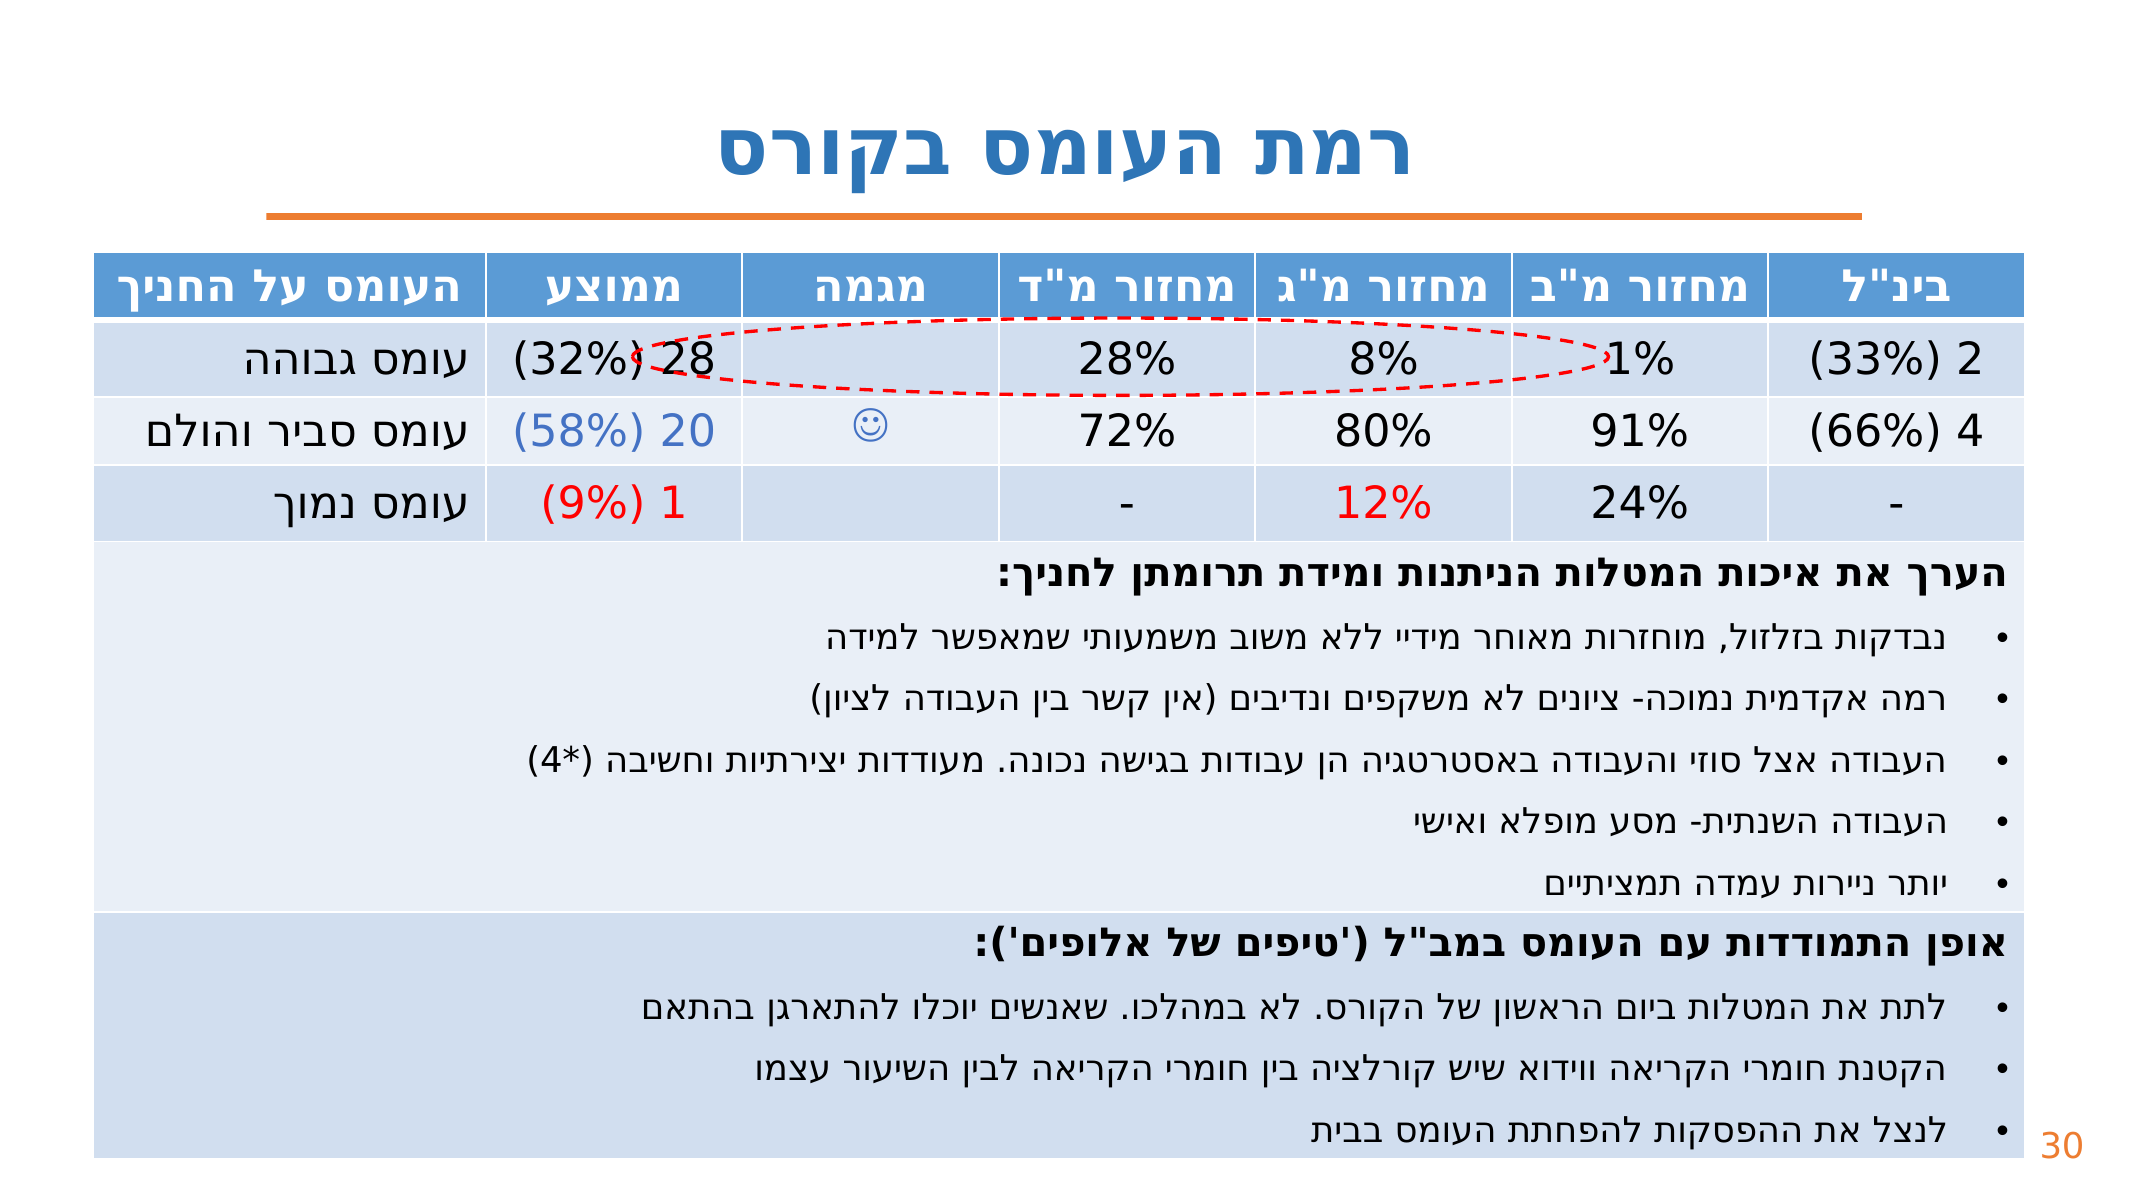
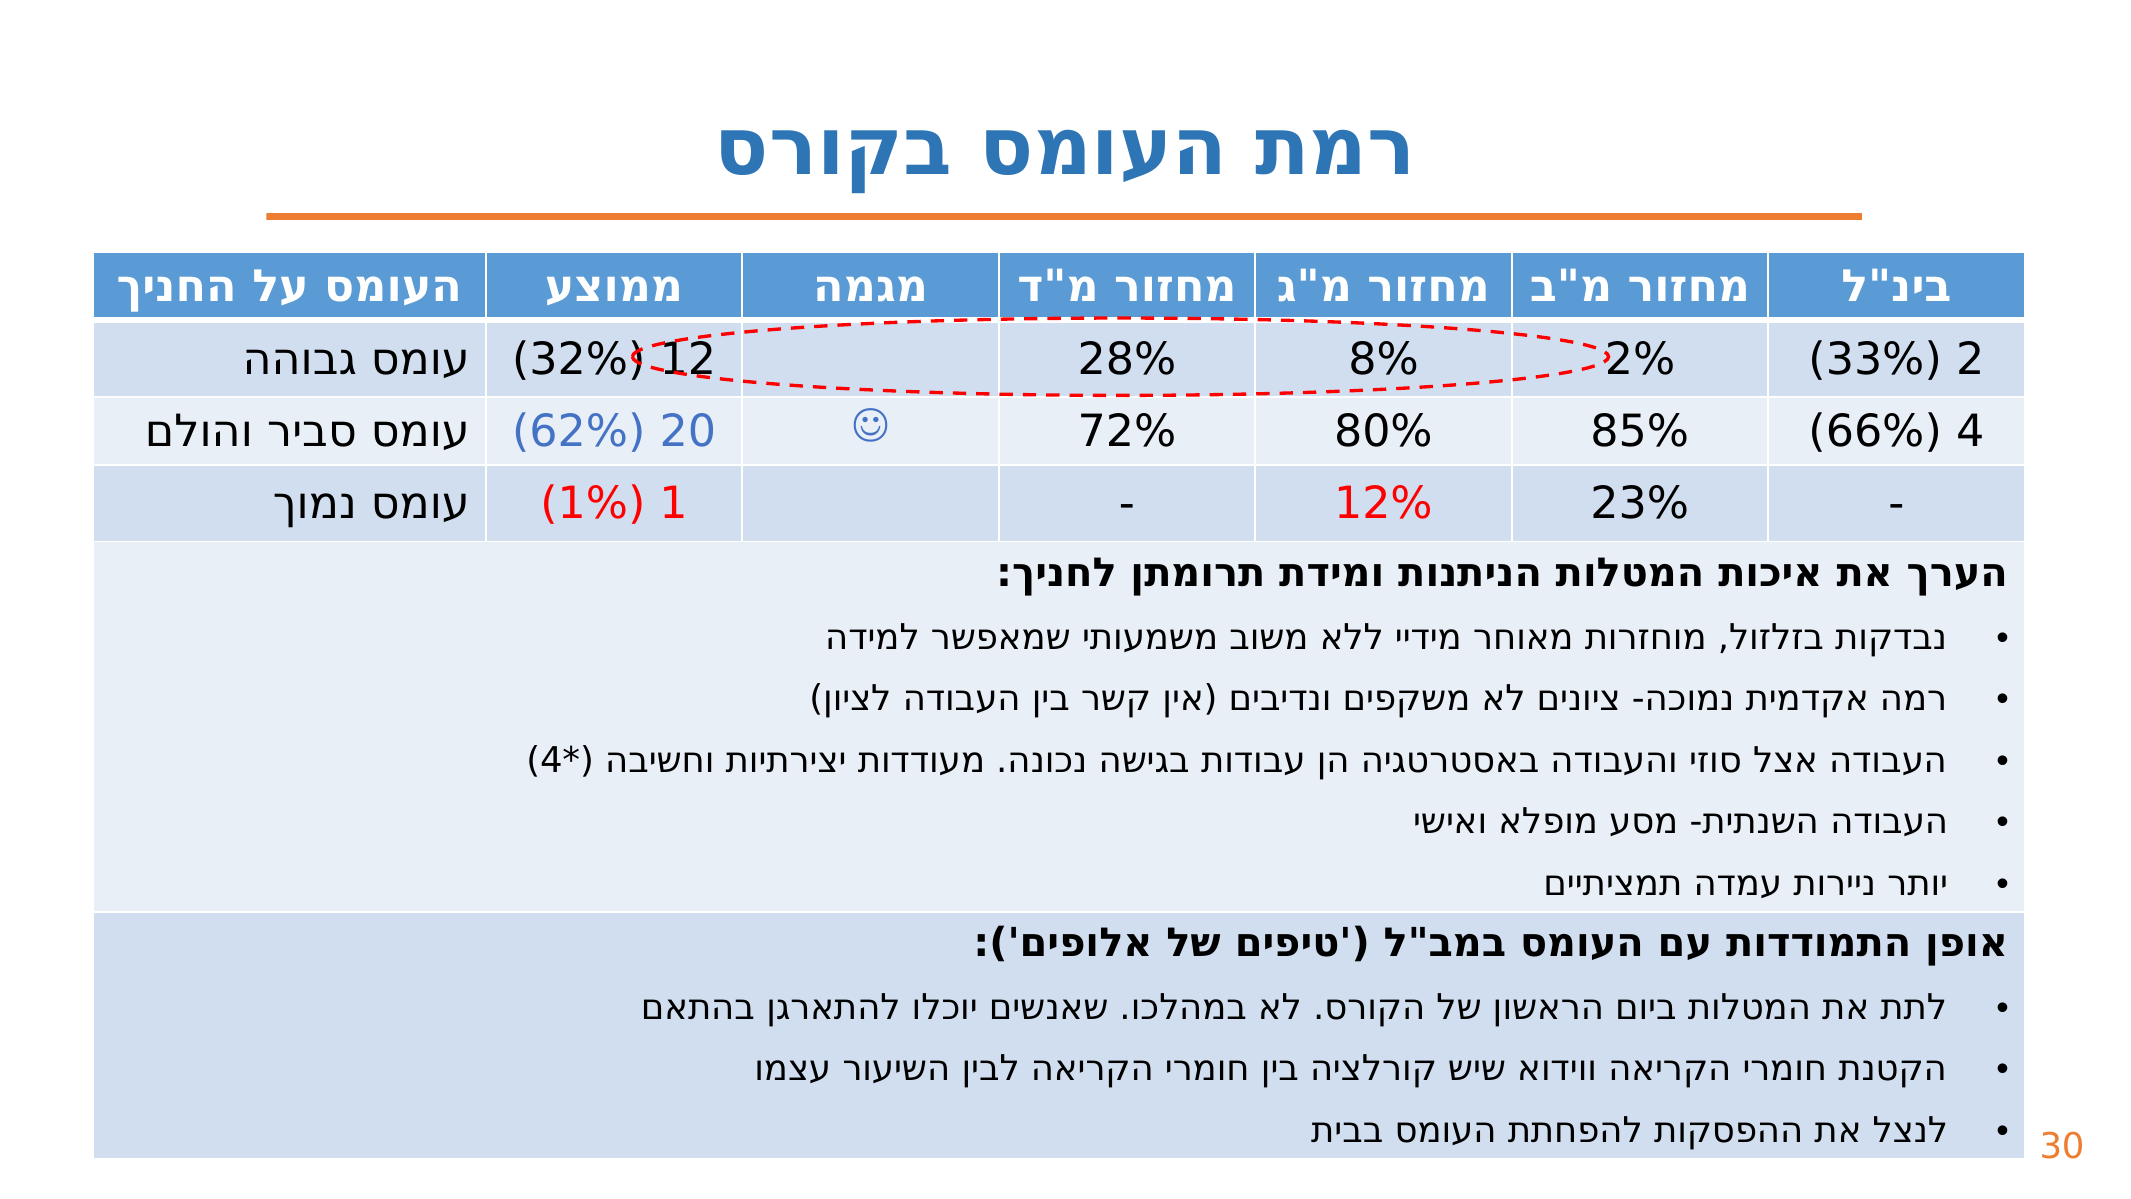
28: 28 -> 12 (688, 359)
1%: 1% -> 2% (1640, 359)
58%: 58% -> 62% (579, 432)
91%: 91% -> 85% (1640, 432)
9%: 9% -> 1% (593, 504)
24%: 24% -> 23% (1640, 504)
